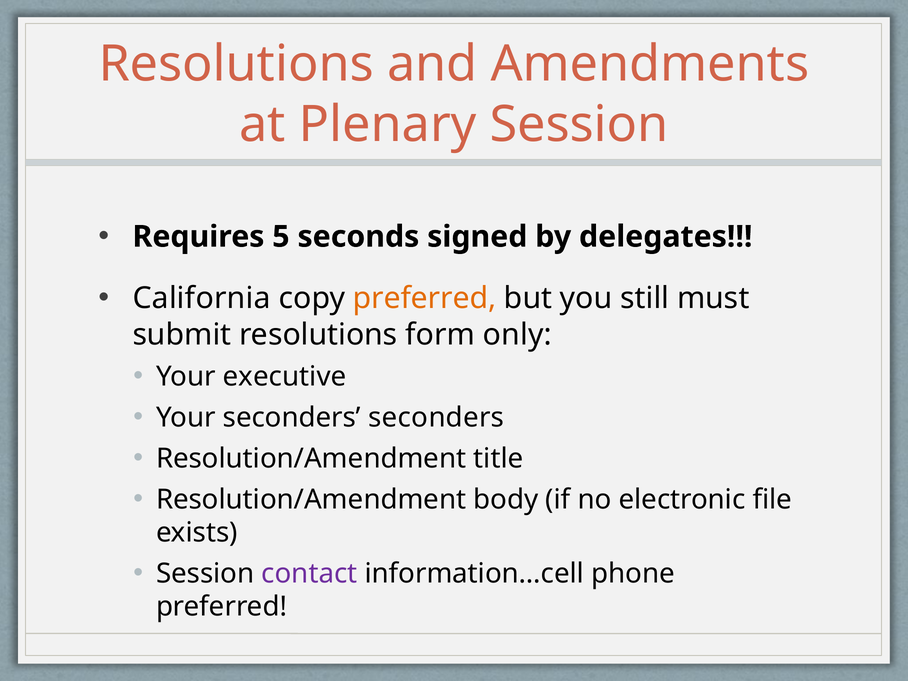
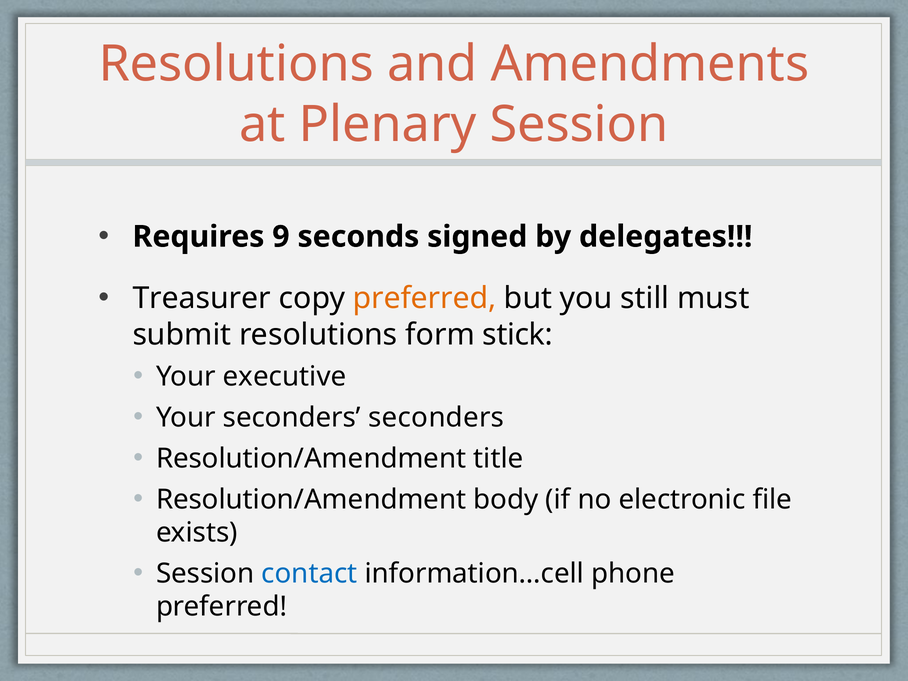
5: 5 -> 9 (281, 237)
California: California -> Treasurer (202, 298)
only: only -> stick (518, 335)
contact colour: purple -> blue (309, 574)
